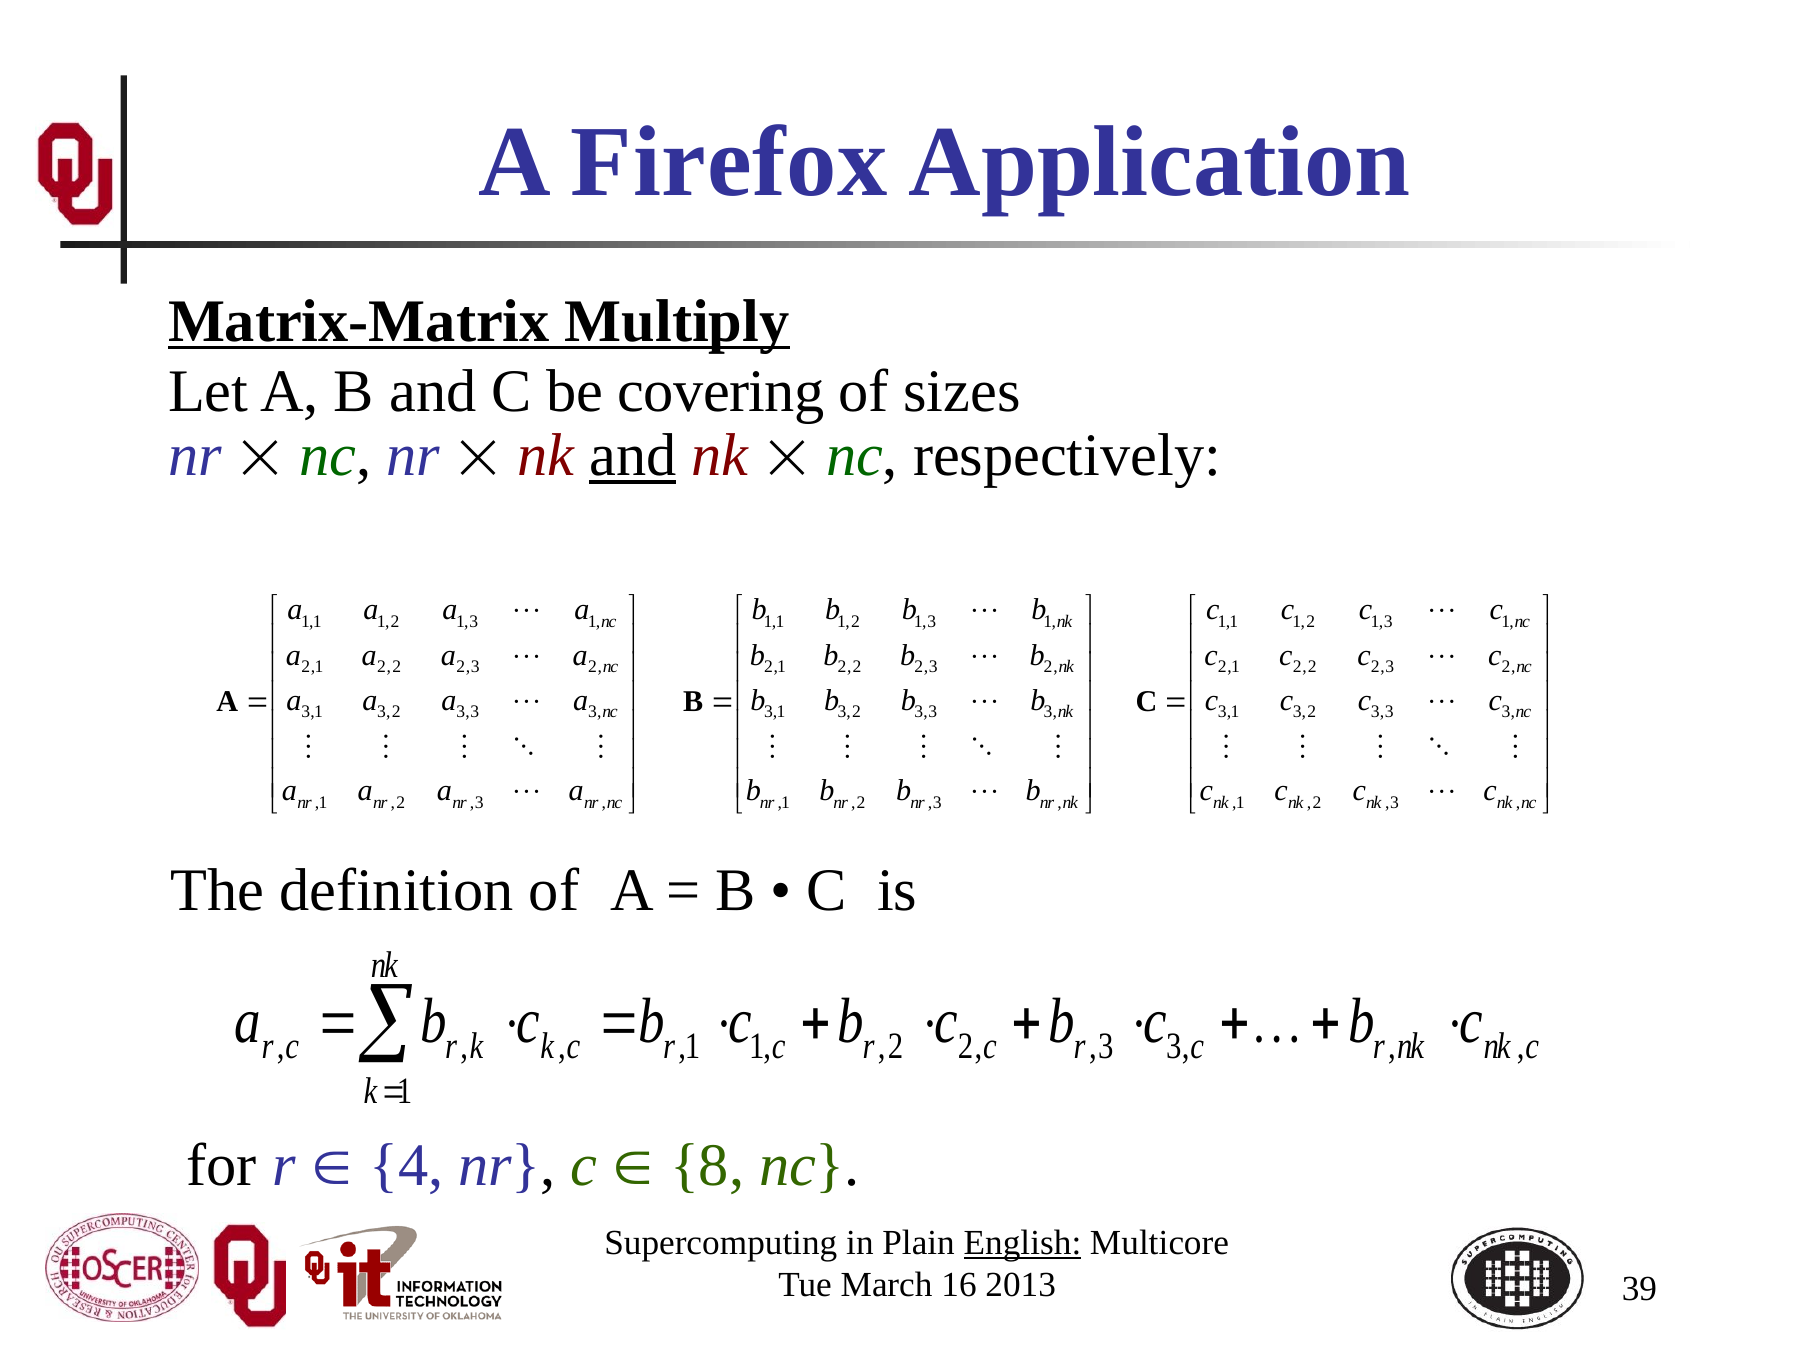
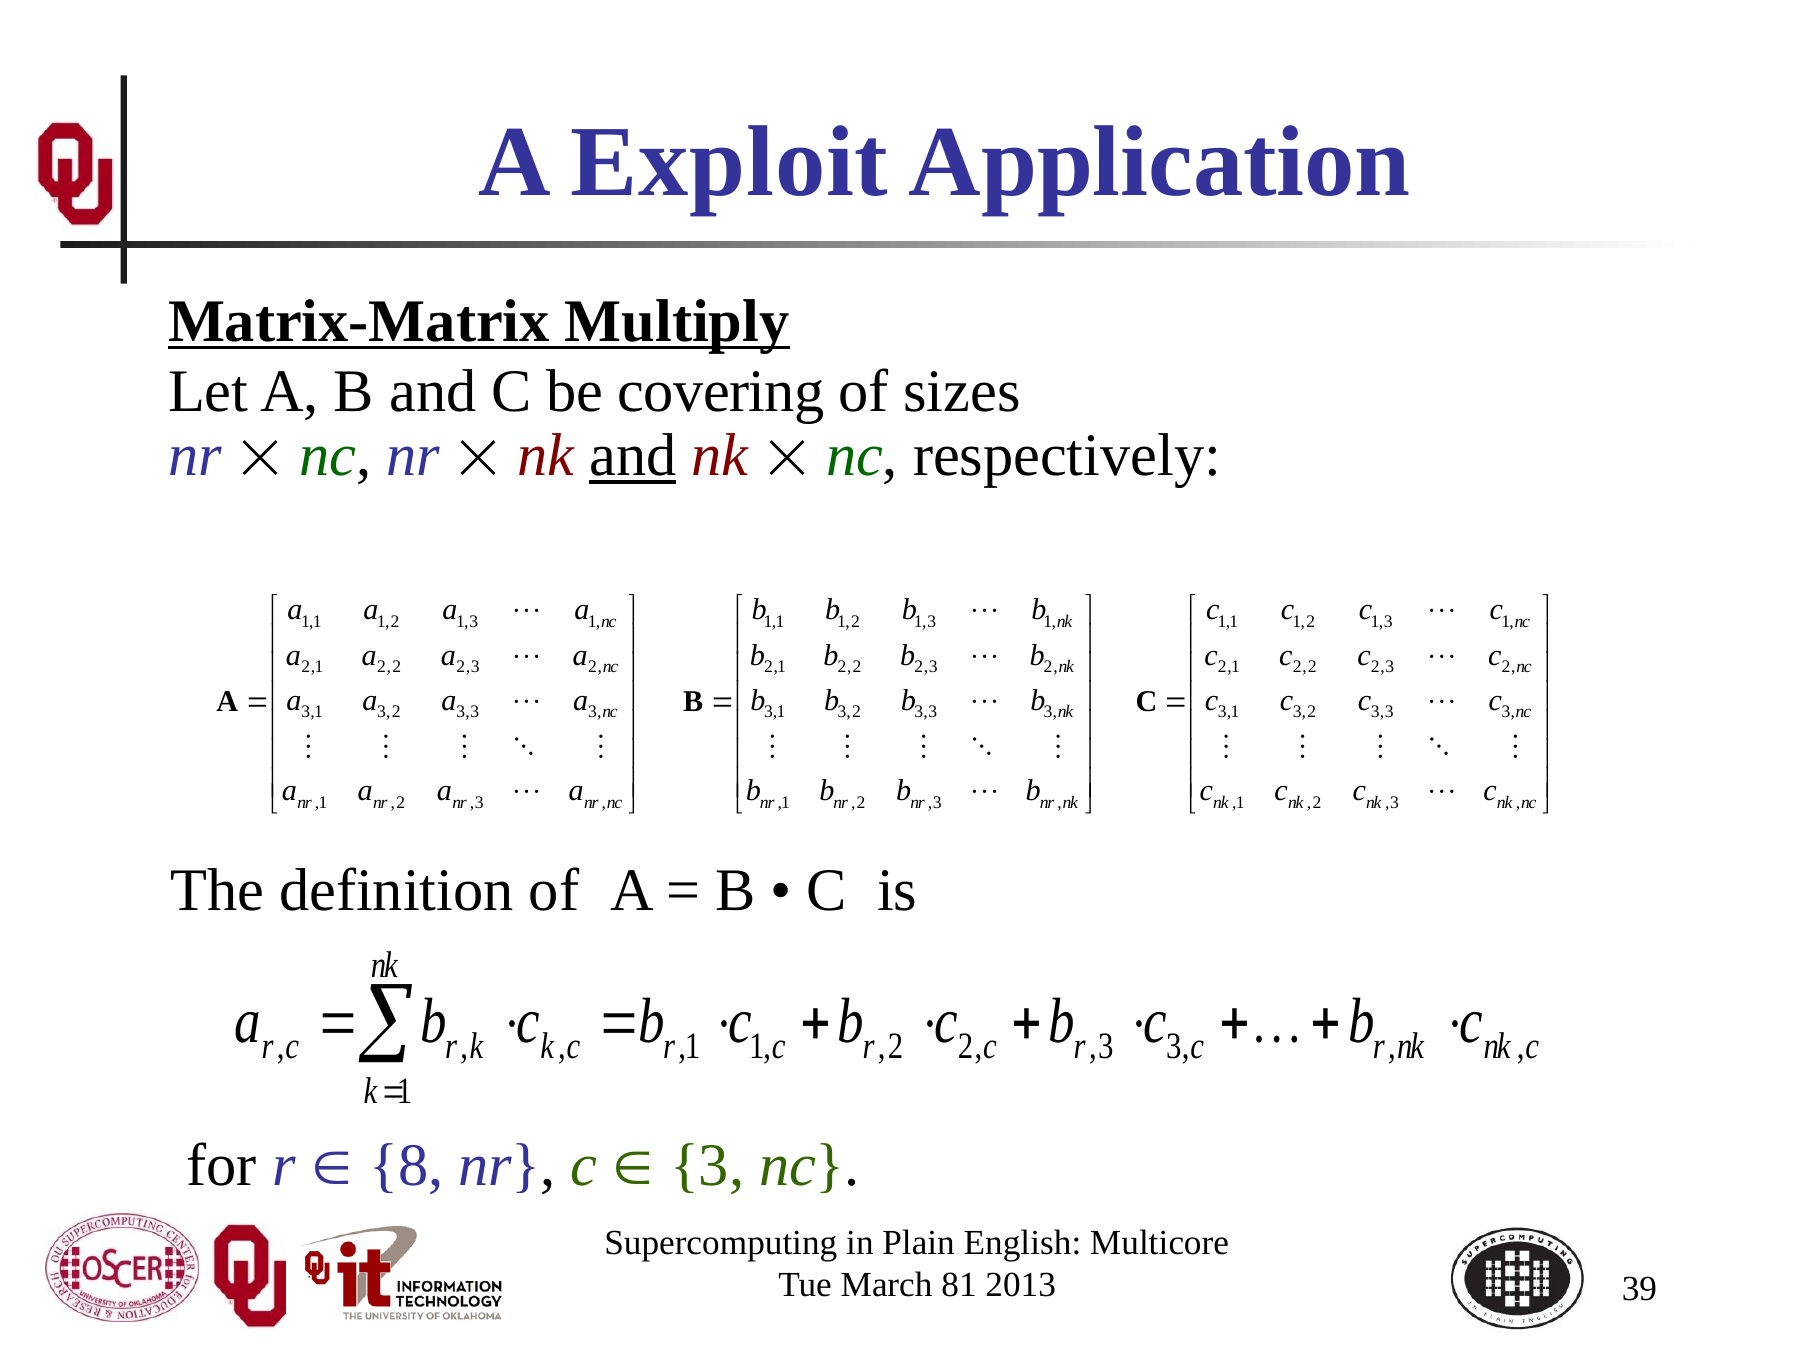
Firefox: Firefox -> Exploit (730, 162)
4: 4 -> 8 (406, 1166)
8: 8 -> 3 (707, 1166)
English underline: present -> none (1022, 1243)
16: 16 -> 81 (959, 1285)
